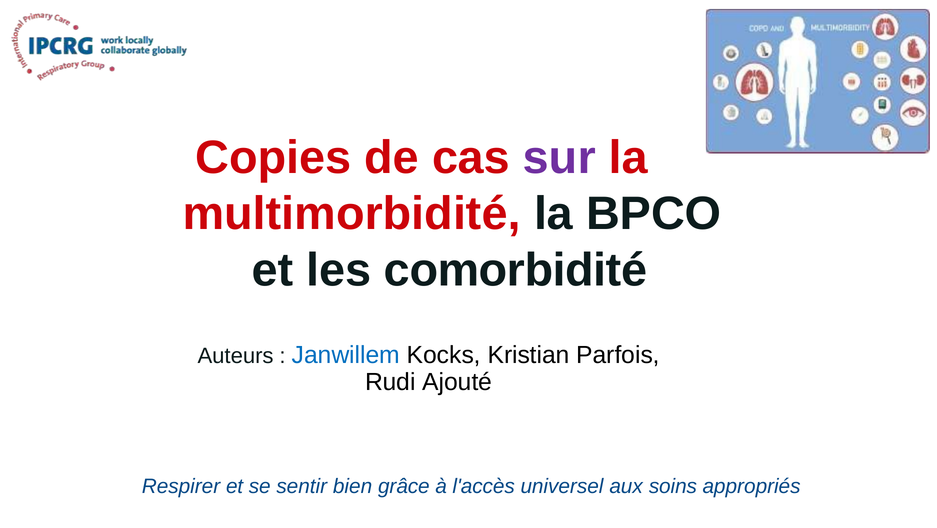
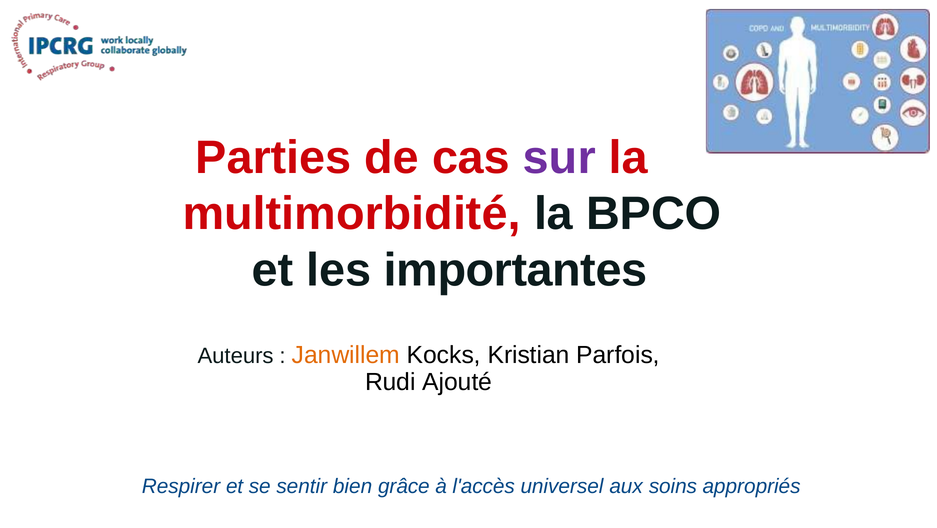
Copies: Copies -> Parties (273, 158)
comorbidité: comorbidité -> importantes (516, 270)
Janwillem colour: blue -> orange (346, 355)
